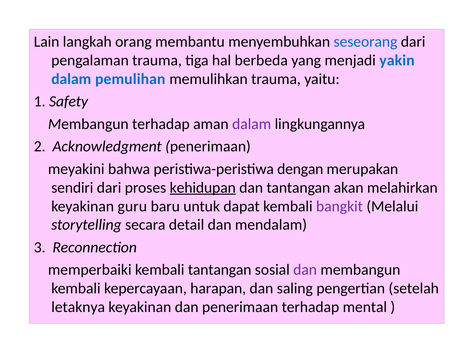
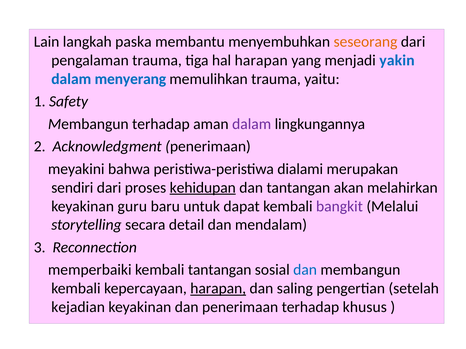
orang: orang -> paska (133, 42)
seseorang colour: blue -> orange (366, 42)
hal berbeda: berbeda -> harapan (261, 60)
pemulihan: pemulihan -> menyerang (130, 79)
dengan: dengan -> dialami (300, 169)
dan colour: purple -> blue (305, 270)
harapan underline: none -> present (218, 289)
letaknya: letaknya -> kejadian (78, 308)
mental: mental -> khusus (365, 308)
